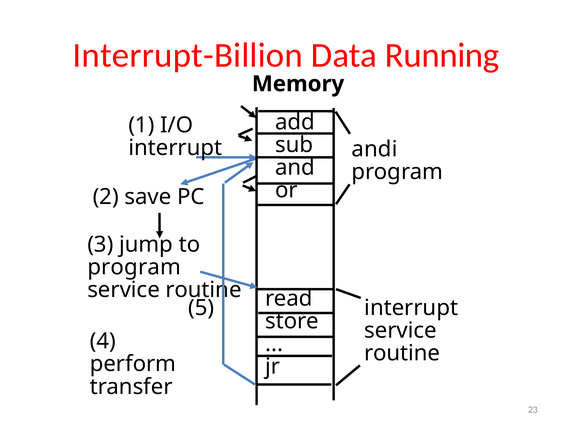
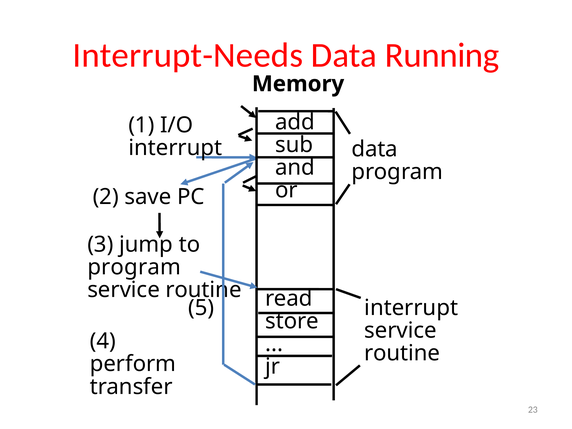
Interrupt-Billion: Interrupt-Billion -> Interrupt-Needs (188, 55)
andi: andi -> data (375, 149)
